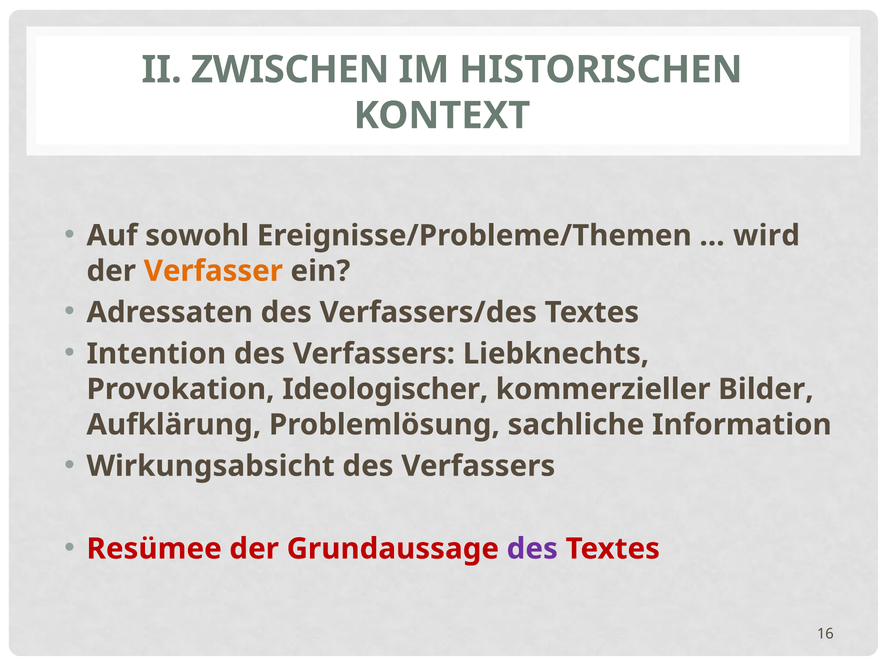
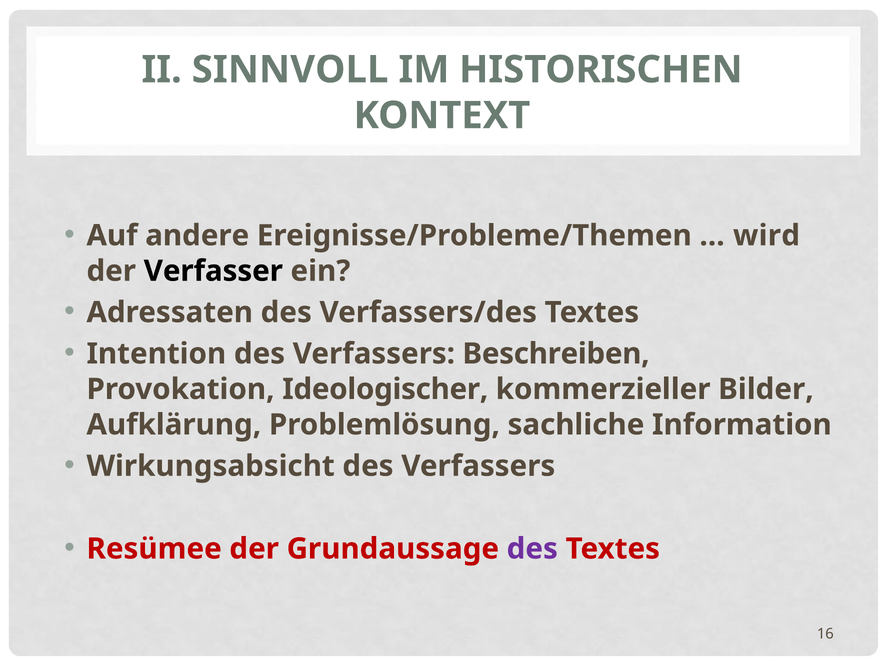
ZWISCHEN: ZWISCHEN -> SINNVOLL (290, 70)
sowohl: sowohl -> andere (197, 236)
Verfasser colour: orange -> black (213, 271)
Liebknechts: Liebknechts -> Beschreiben (556, 354)
